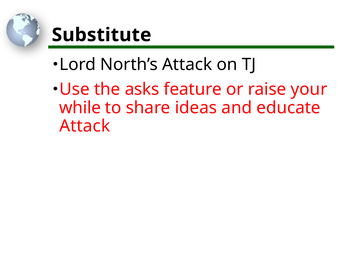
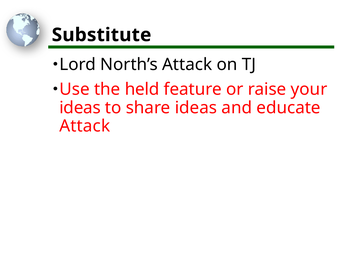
asks: asks -> held (142, 90)
while: while -> ideas (80, 108)
